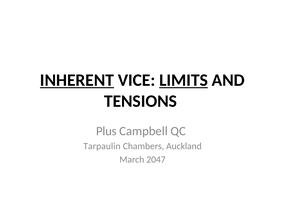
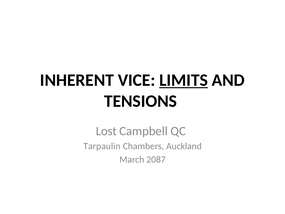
INHERENT underline: present -> none (77, 80)
Plus: Plus -> Lost (106, 131)
2047: 2047 -> 2087 (156, 159)
